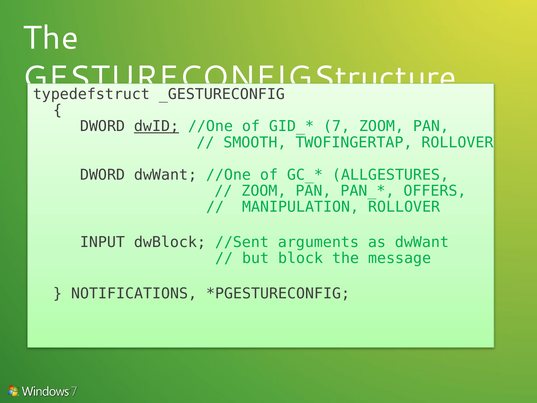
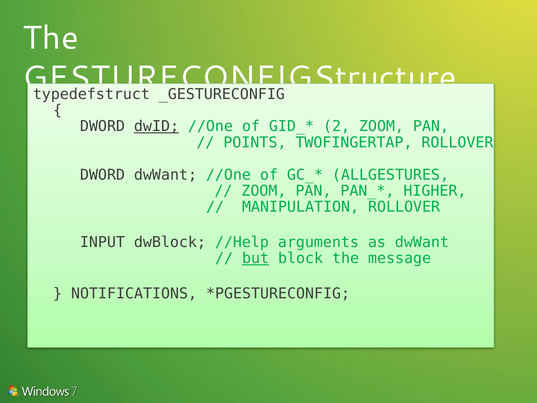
7: 7 -> 2 (337, 126)
SMOOTH: SMOOTH -> POINTS (255, 142)
OFFERS: OFFERS -> HIGHER (435, 191)
//Sent: //Sent -> //Help (242, 242)
but underline: none -> present (256, 258)
